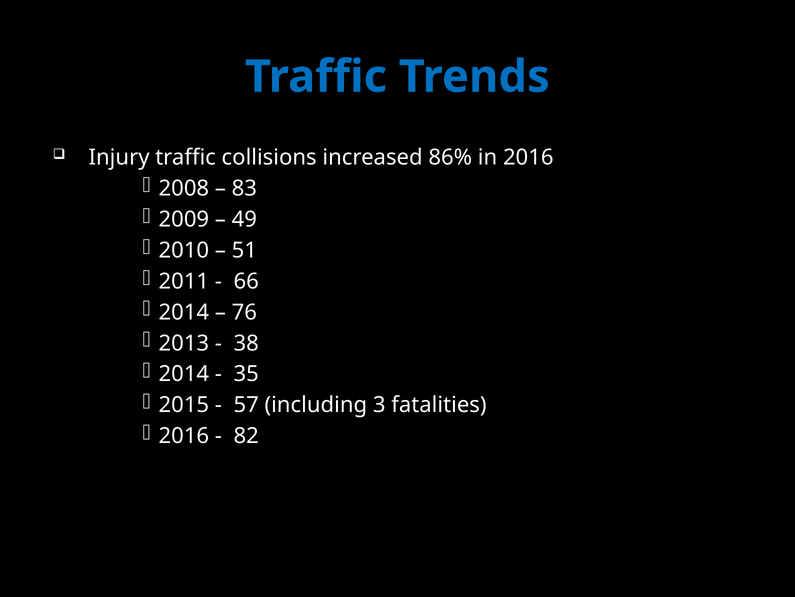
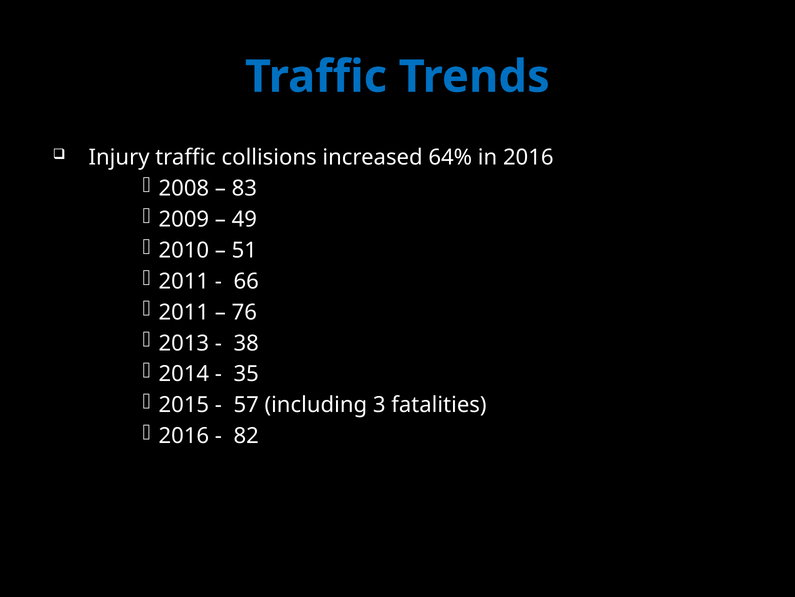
86%: 86% -> 64% (450, 157)
2014: 2014 -> 2011 (184, 312)
